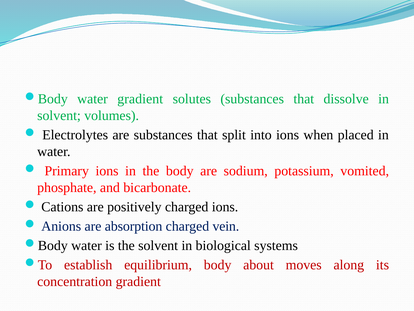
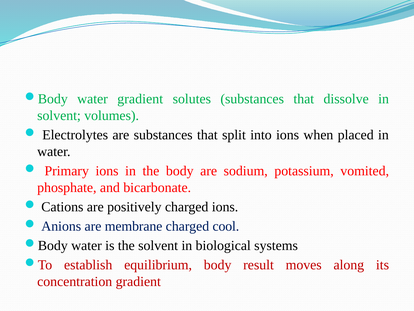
absorption: absorption -> membrane (134, 226)
vein: vein -> cool (226, 226)
about: about -> result (259, 264)
